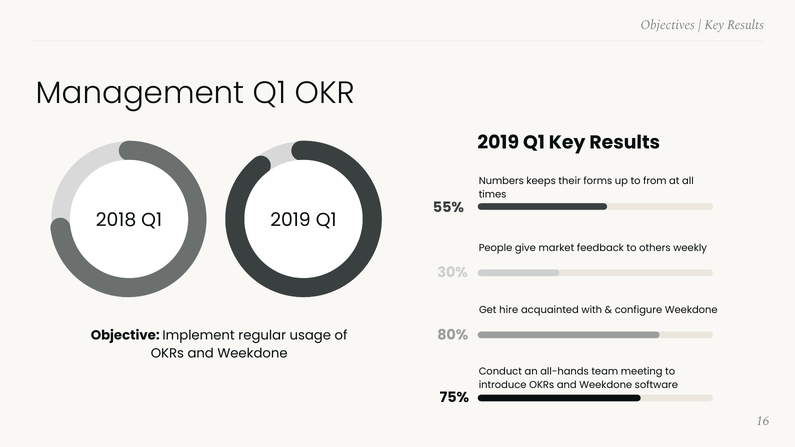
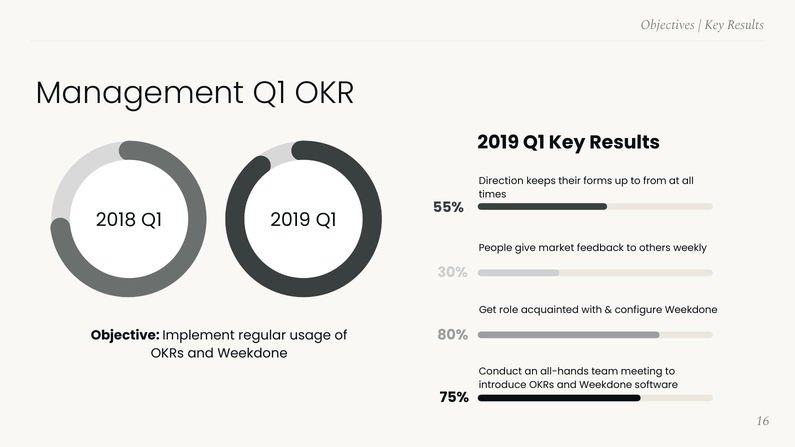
Numbers: Numbers -> Direction (501, 181)
hire: hire -> role (509, 310)
